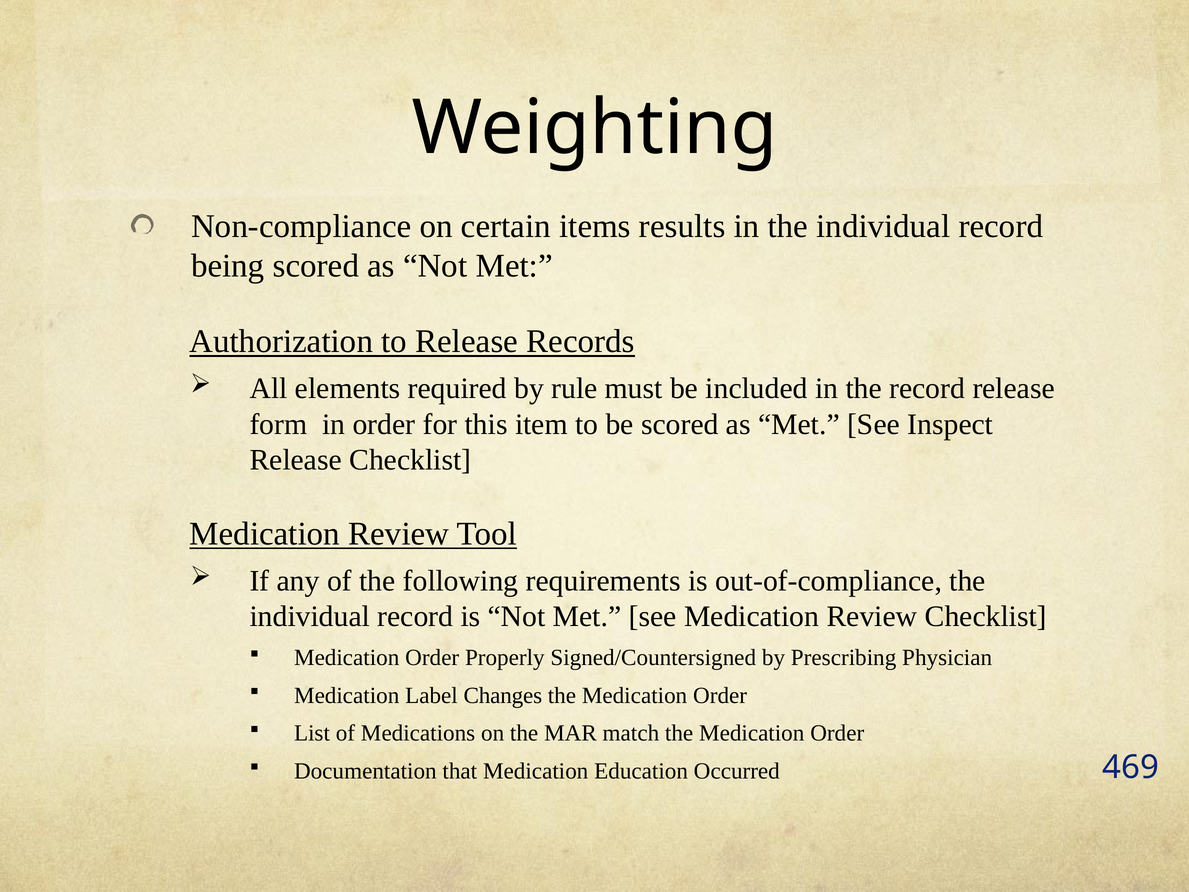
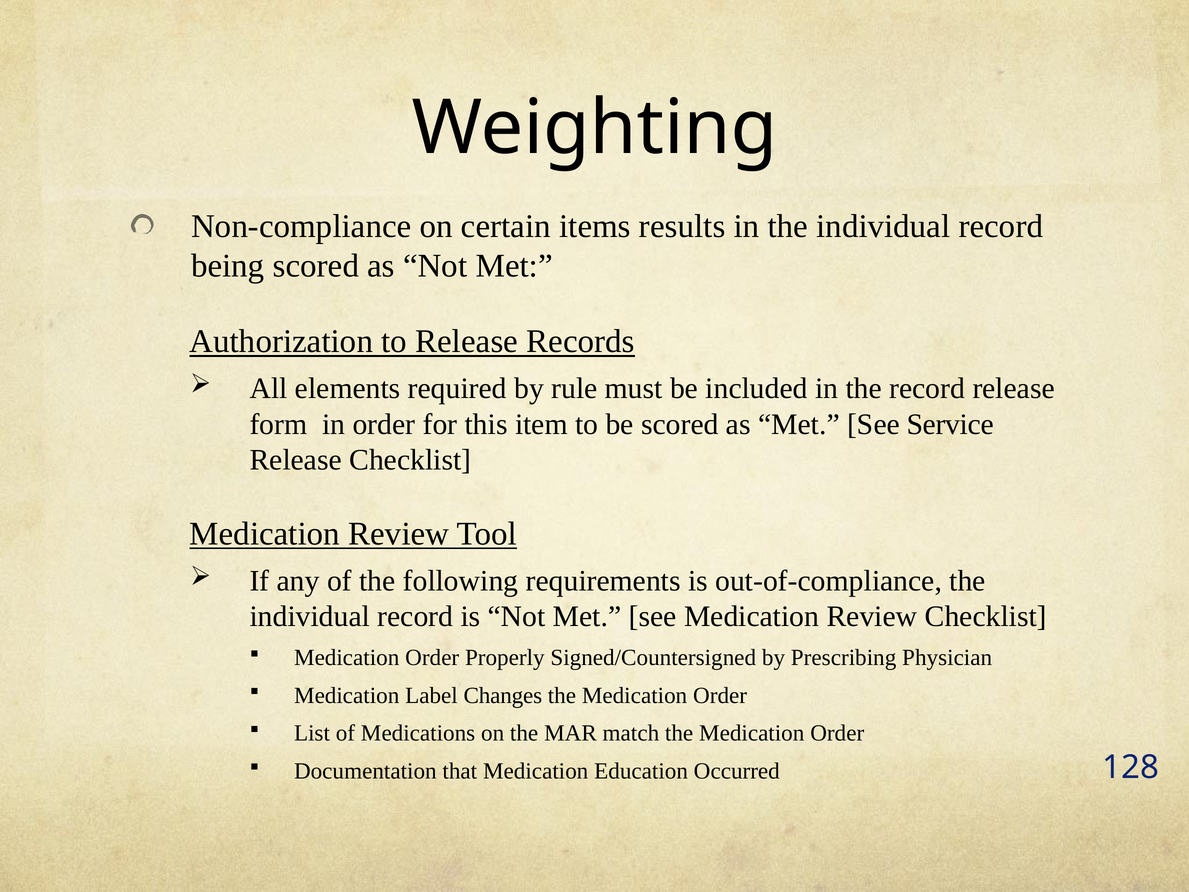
Inspect: Inspect -> Service (950, 424)
469: 469 -> 128 (1131, 767)
